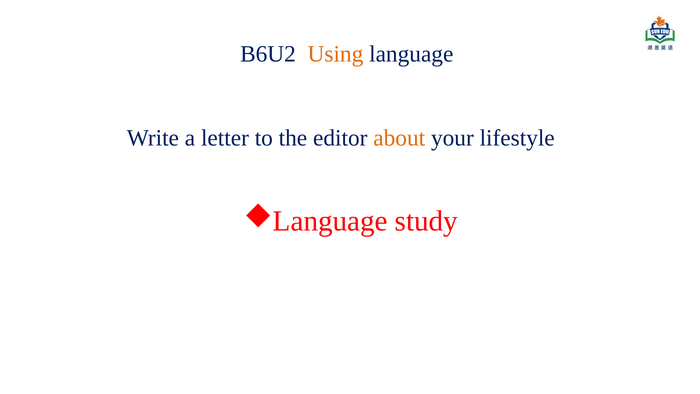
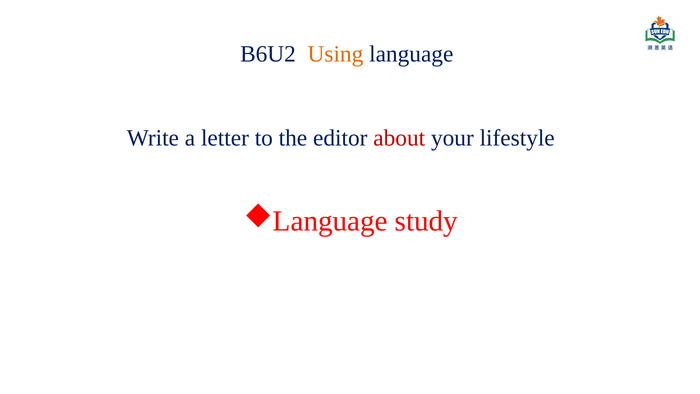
about colour: orange -> red (399, 138)
